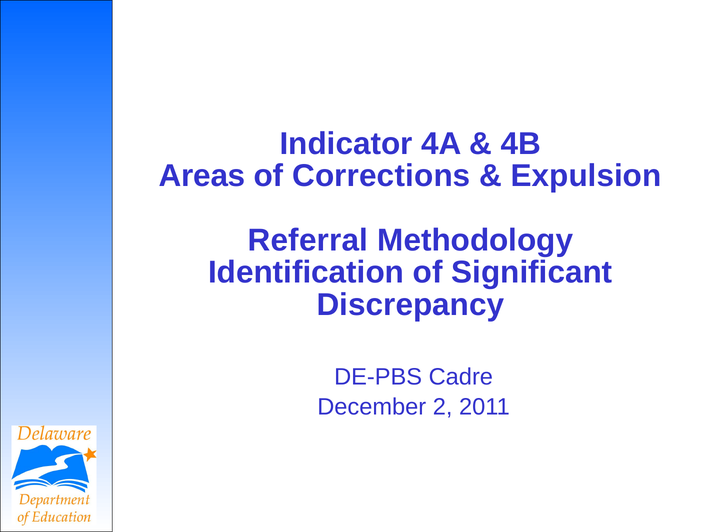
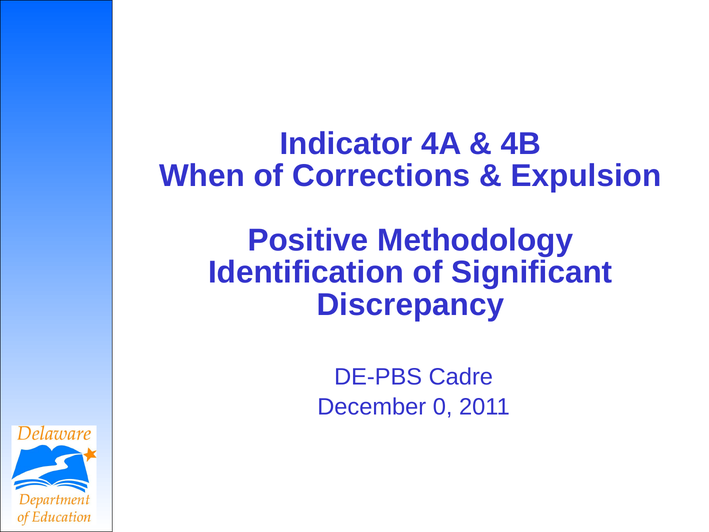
Areas: Areas -> When (202, 176)
Referral: Referral -> Positive (308, 240)
2: 2 -> 0 (443, 407)
